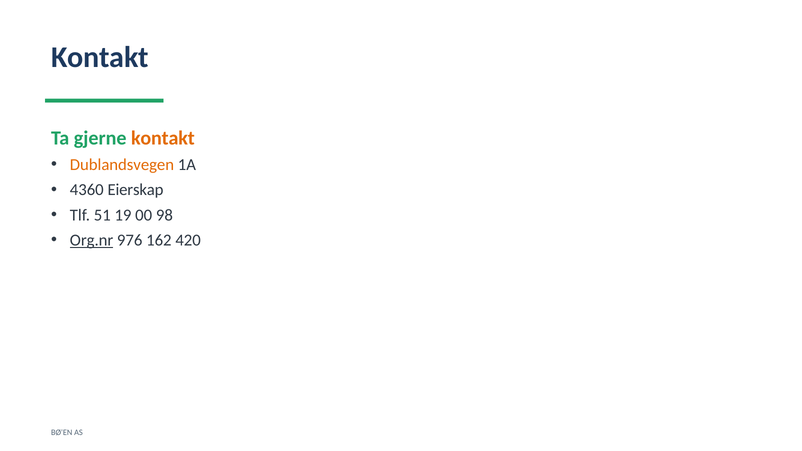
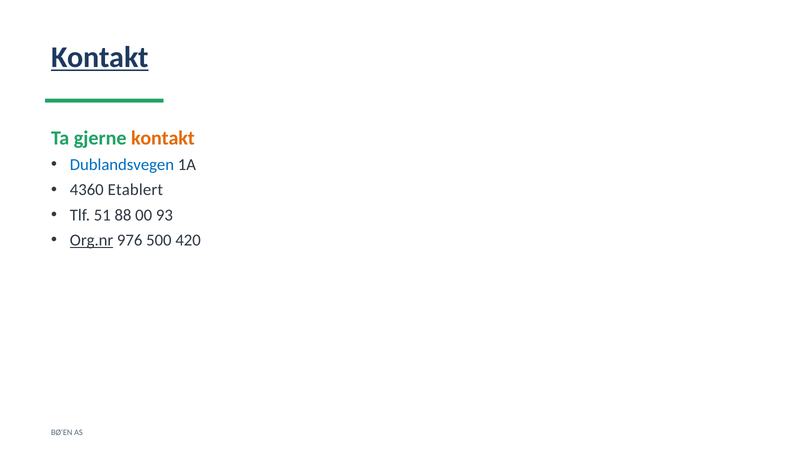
Kontakt underline: none -> present (100, 57)
Dublandsvegen colour: orange -> blue (122, 165)
Eierskap: Eierskap -> Etablert (135, 190)
19: 19 -> 88 (123, 215)
98: 98 -> 93 (164, 215)
162: 162 -> 500 (159, 240)
